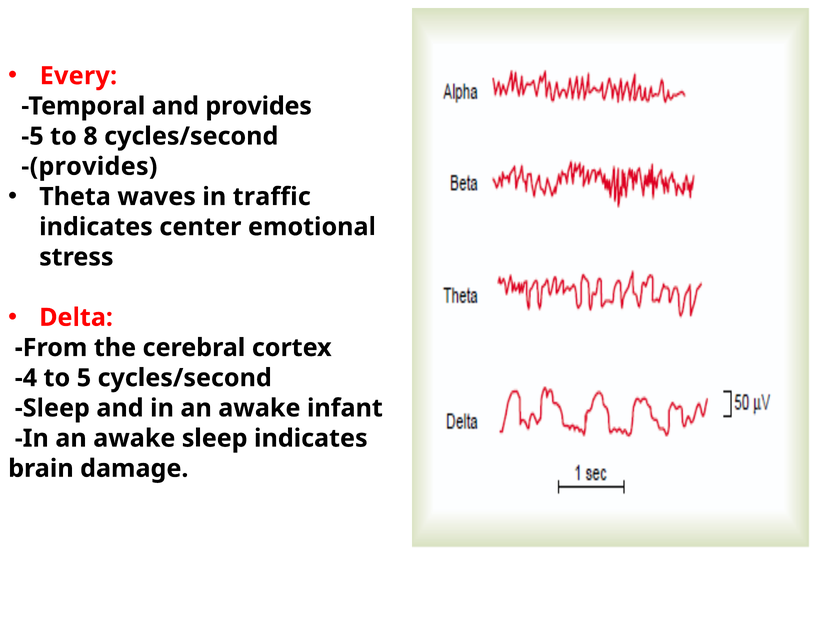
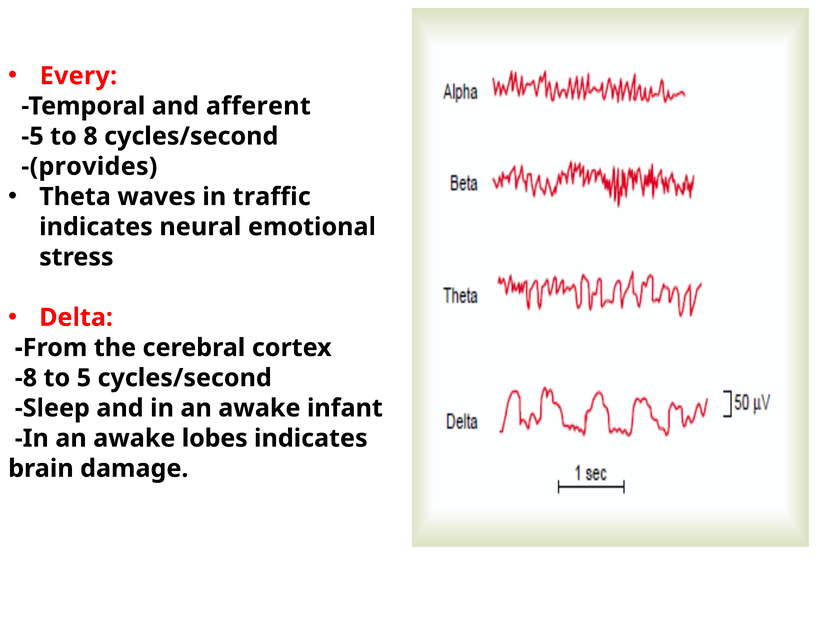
provides: provides -> afferent (258, 106)
center: center -> neural (200, 227)
-4: -4 -> -8 (26, 378)
awake sleep: sleep -> lobes (215, 438)
